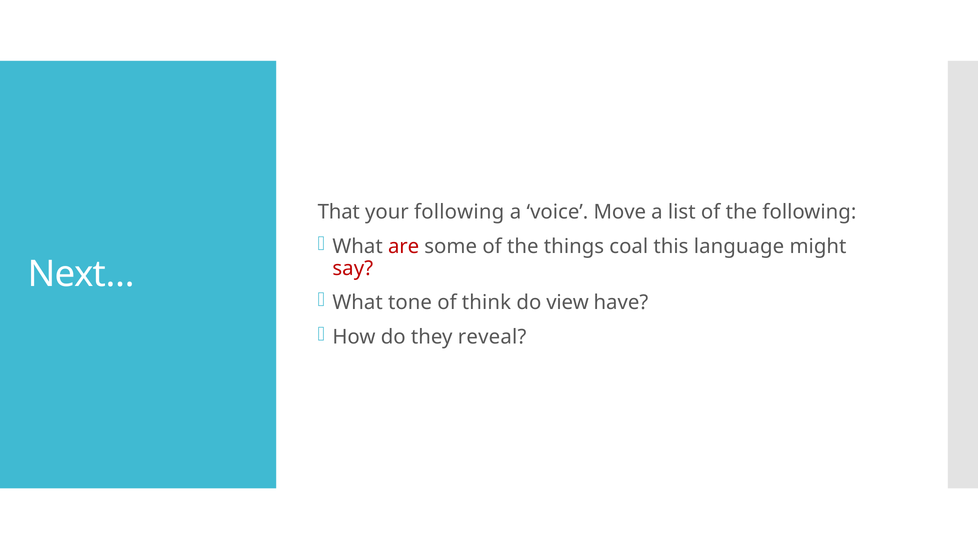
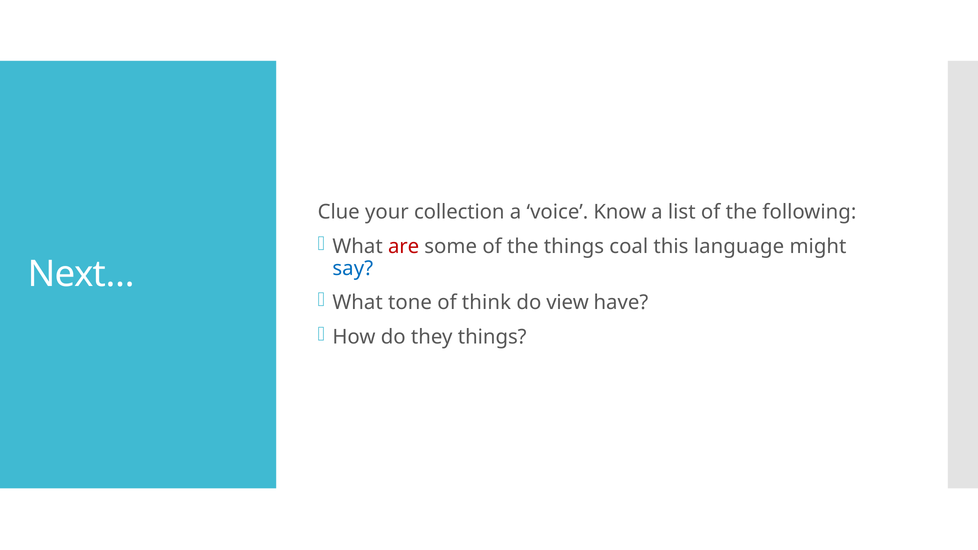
That: That -> Clue (339, 212)
your following: following -> collection (459, 212)
Move: Move -> Know (620, 212)
say colour: red -> blue (353, 268)
they reveal: reveal -> things (492, 337)
